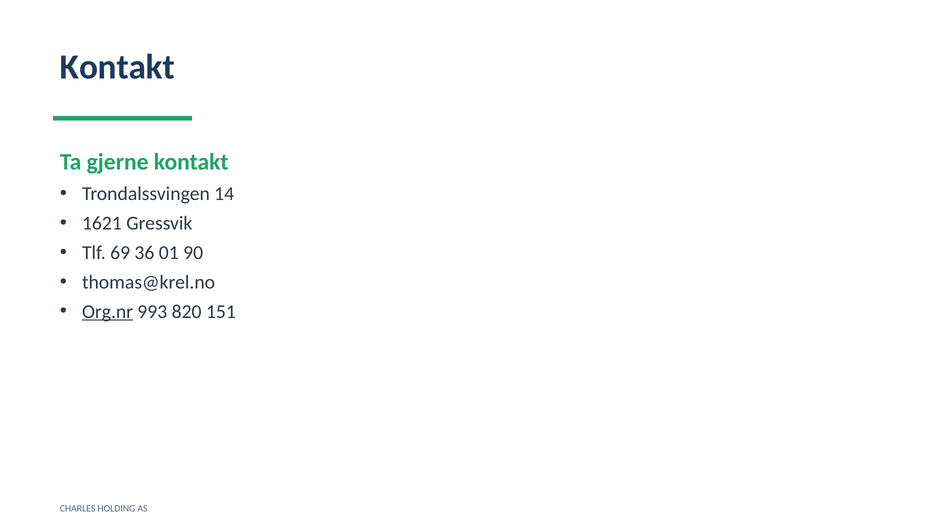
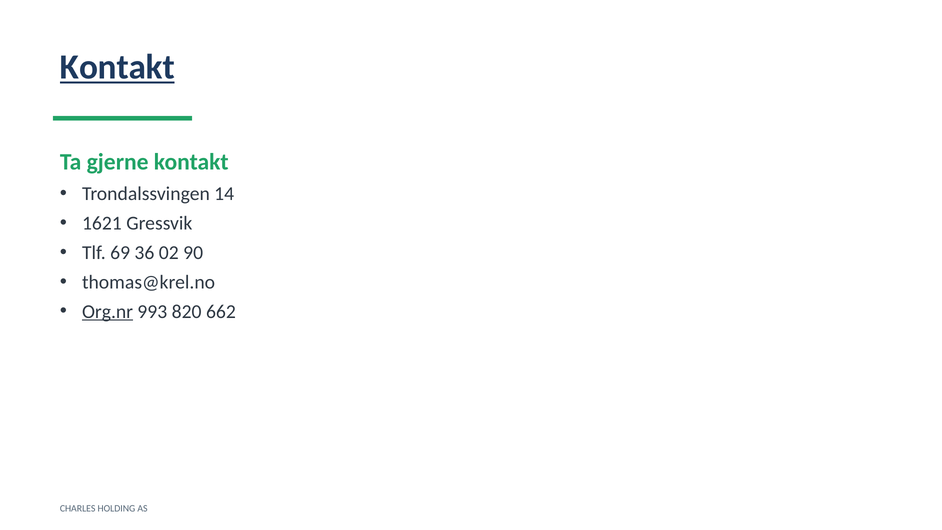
Kontakt underline: none -> present (117, 67)
01: 01 -> 02 (169, 253)
151: 151 -> 662 (221, 312)
